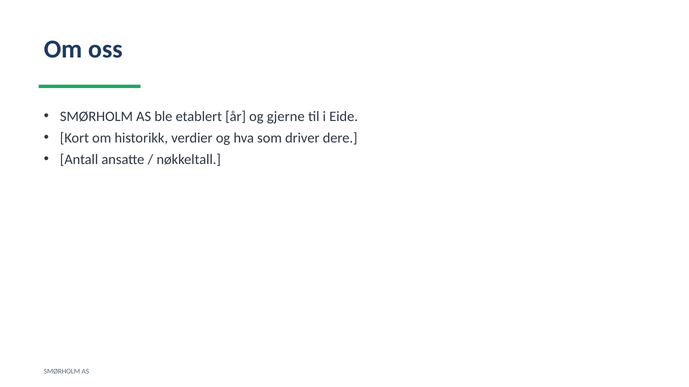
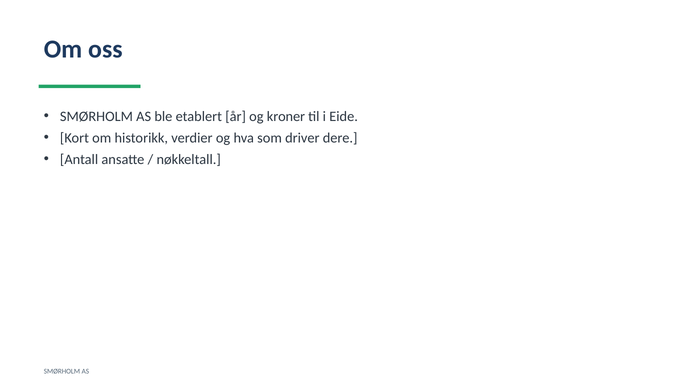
gjerne: gjerne -> kroner (286, 117)
